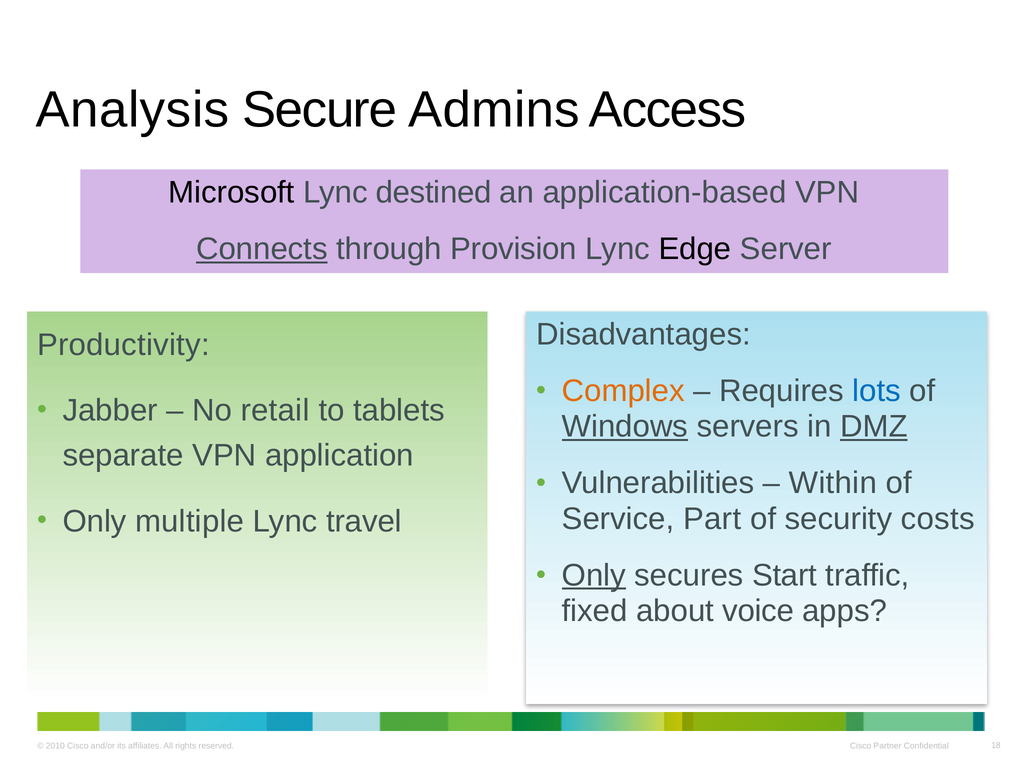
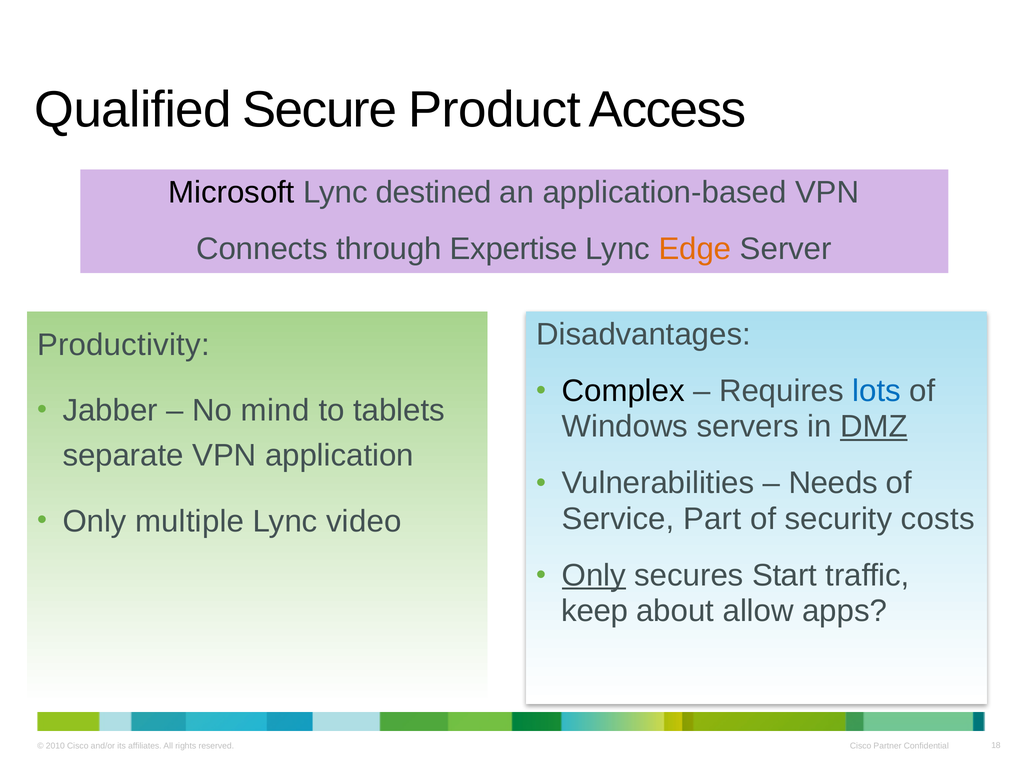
Analysis: Analysis -> Qualified (133, 110)
Admins: Admins -> Product (495, 110)
Connects underline: present -> none (262, 249)
Provision: Provision -> Expertise (514, 249)
Edge colour: black -> orange (695, 249)
Complex colour: orange -> black (623, 391)
retail: retail -> mind (275, 411)
Windows underline: present -> none (625, 427)
Within: Within -> Needs (833, 483)
travel: travel -> video (364, 522)
fixed: fixed -> keep (595, 611)
voice: voice -> allow (758, 611)
